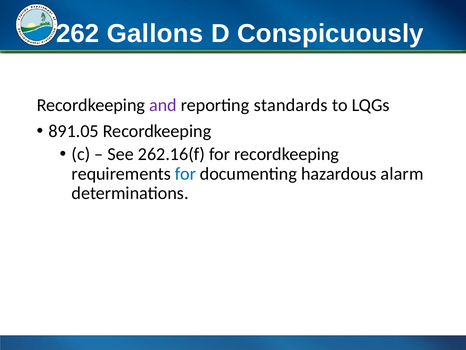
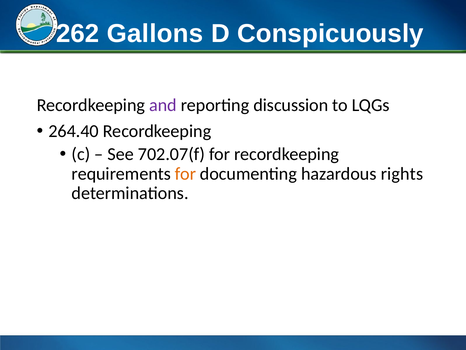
standards: standards -> discussion (291, 105)
891.05: 891.05 -> 264.40 (74, 131)
262.16(f: 262.16(f -> 702.07(f (171, 154)
for colour: blue -> orange (185, 173)
alarm: alarm -> rights (402, 173)
